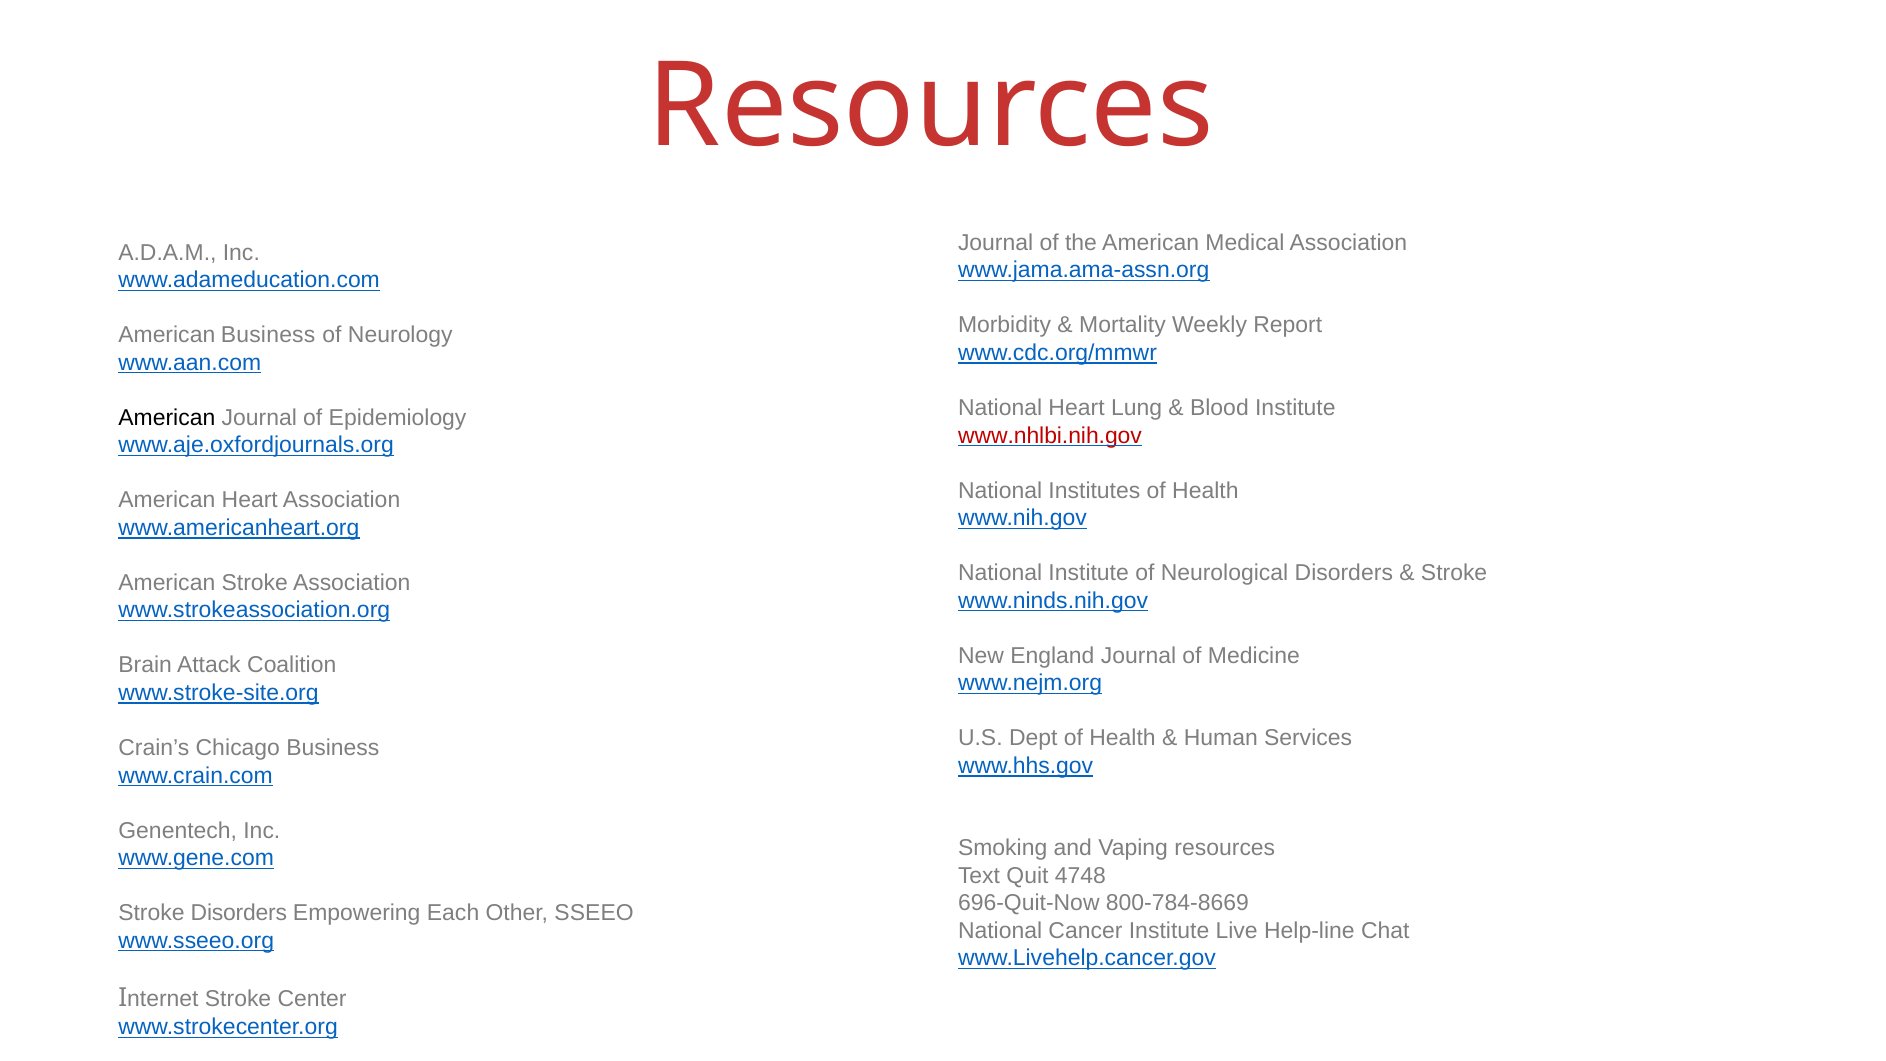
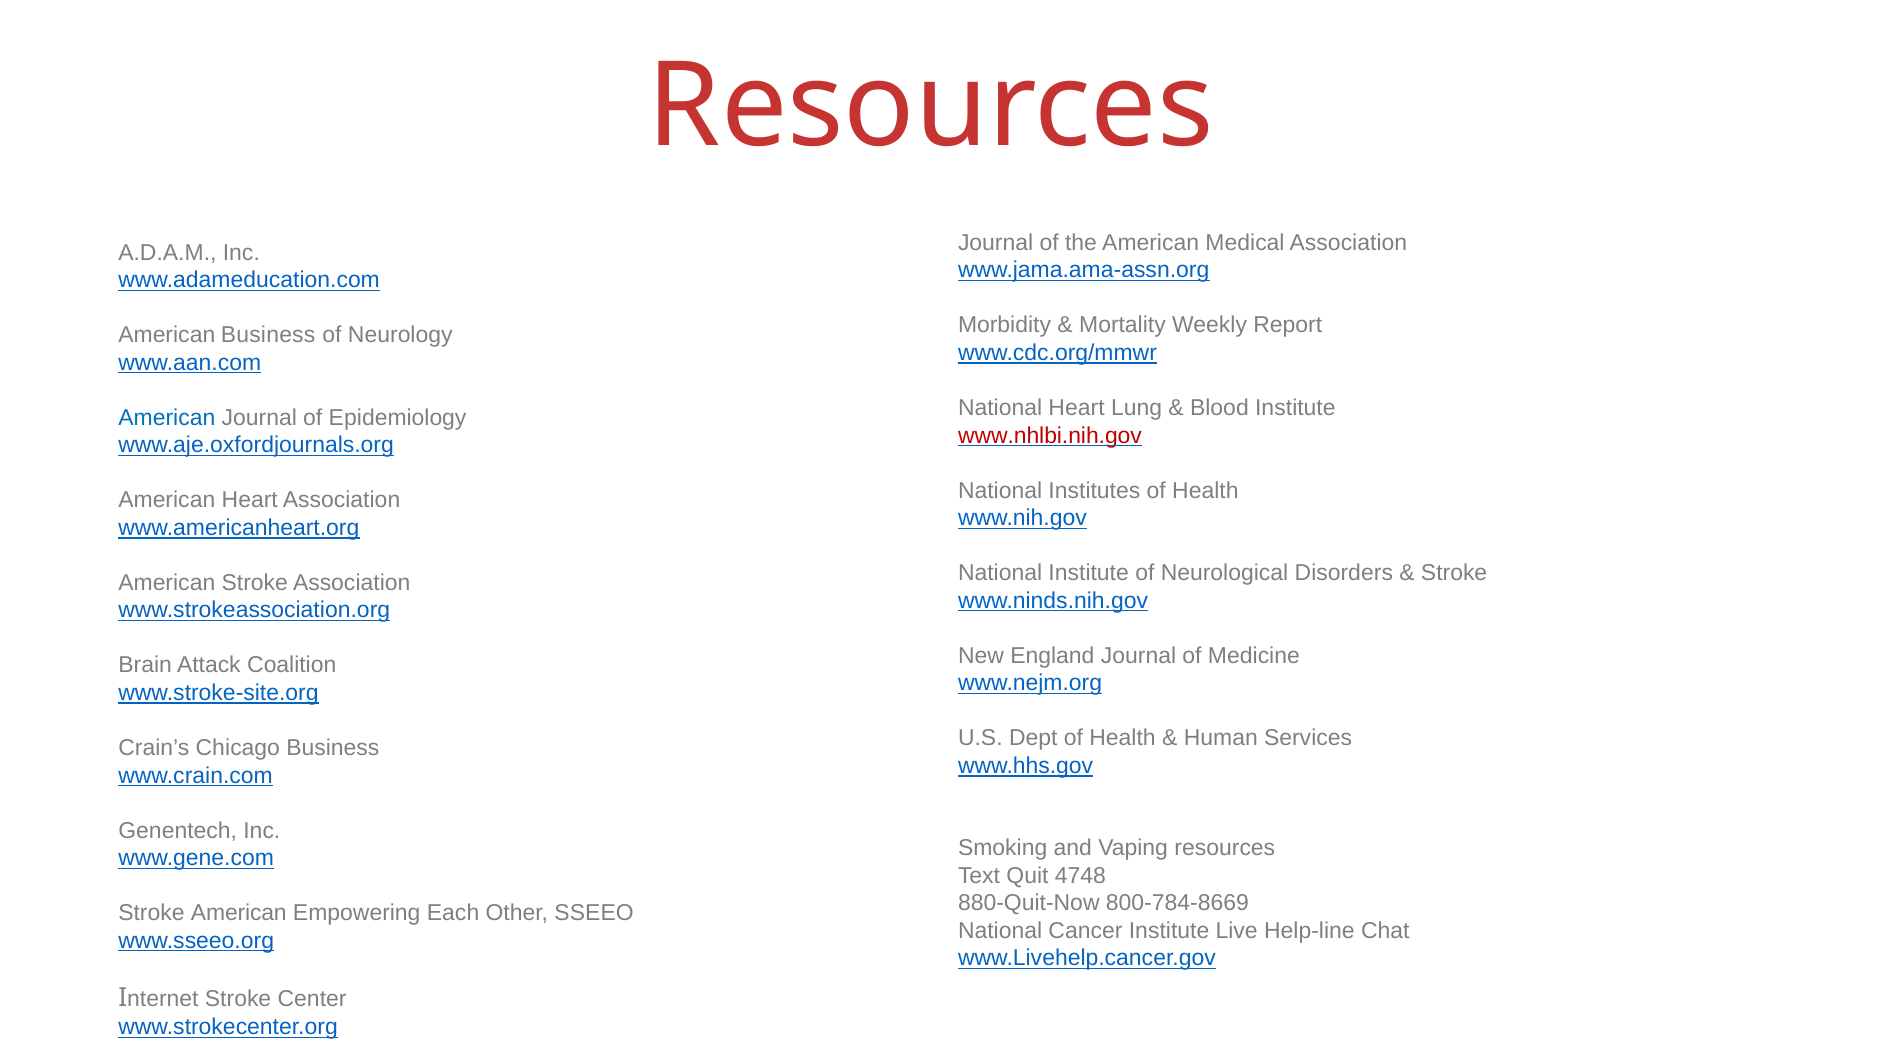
American colour: black -> blue (167, 418)
696-Quit-Now: 696-Quit-Now -> 880-Quit-Now (1029, 903)
Stroke Disorders: Disorders -> American (239, 913)
